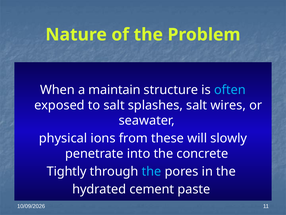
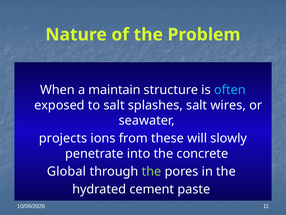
physical: physical -> projects (63, 138)
Tightly: Tightly -> Global (67, 171)
the colour: light blue -> light green (152, 171)
